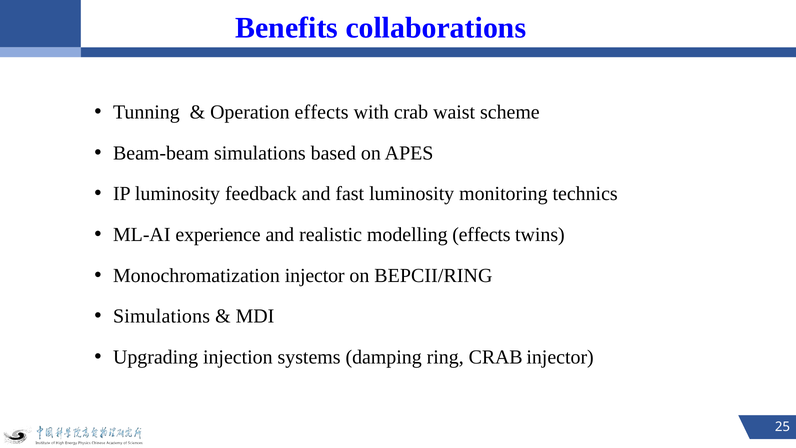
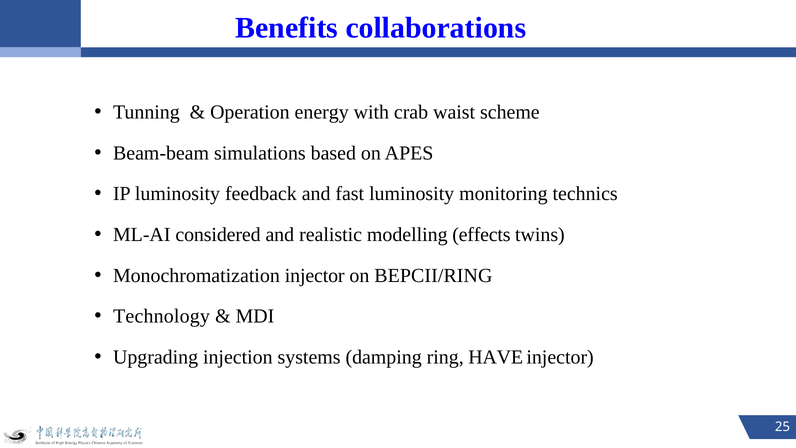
Operation effects: effects -> energy (322, 112)
experience: experience -> considered (218, 235)
Simulations: Simulations -> Technology (162, 316)
ring CRAB: CRAB -> HAVE (496, 357)
